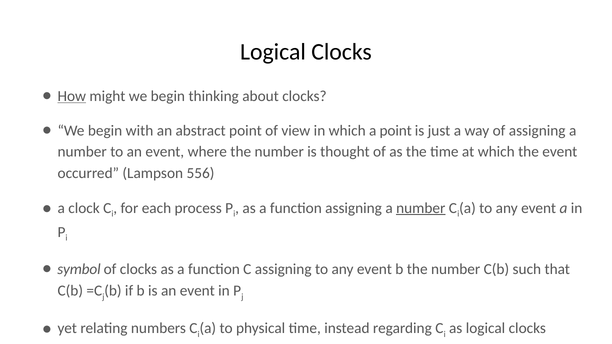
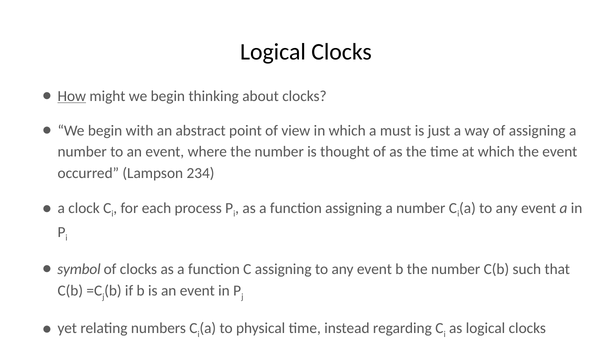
a point: point -> must (396, 131)
556: 556 -> 234 (200, 173)
number underline: present -> none (421, 208)
